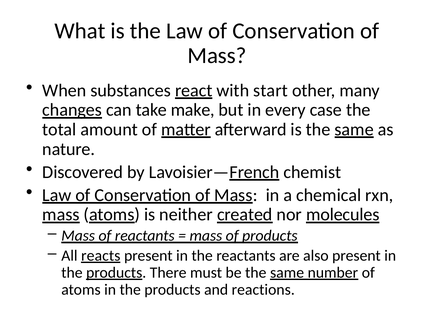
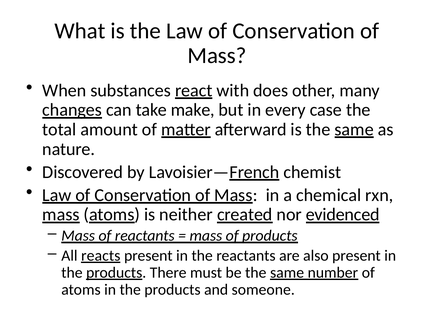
start: start -> does (271, 90)
molecules: molecules -> evidenced (343, 214)
reactions: reactions -> someone (263, 289)
